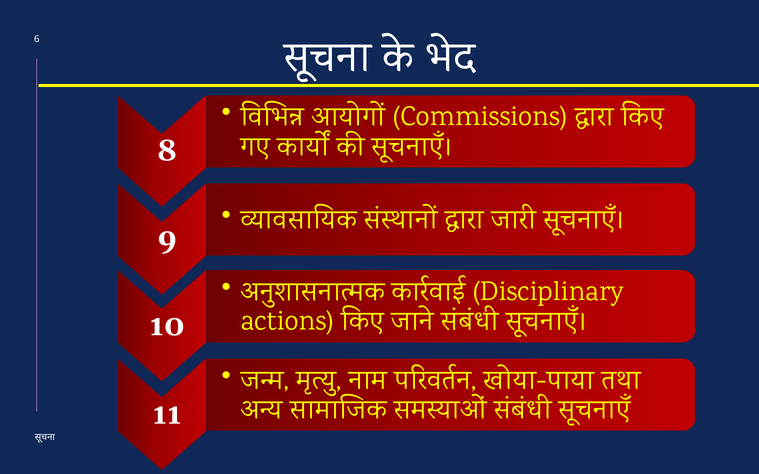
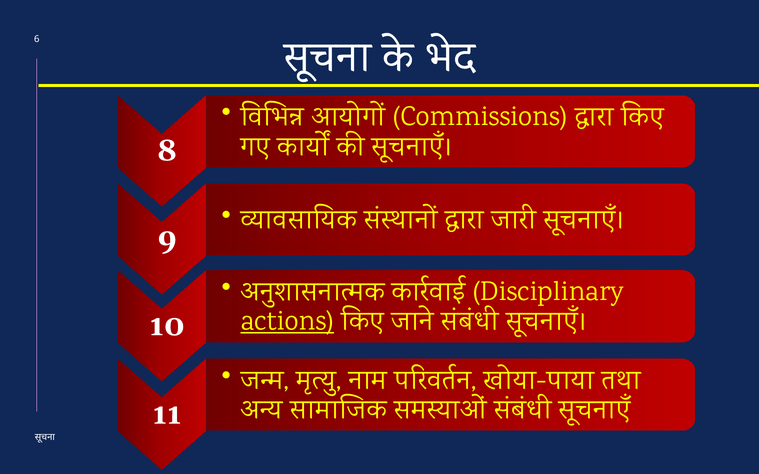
actions underline: none -> present (287, 321)
